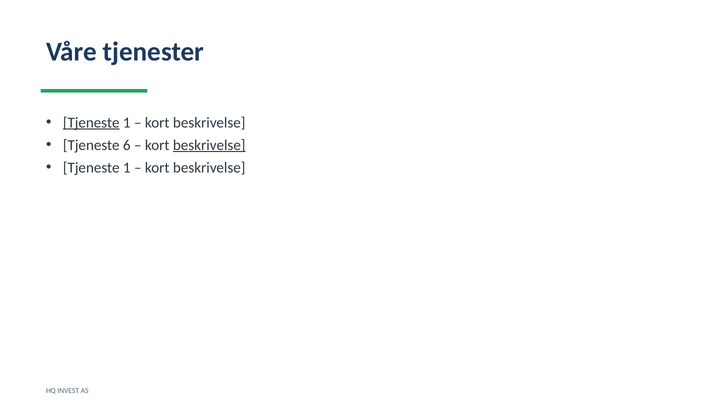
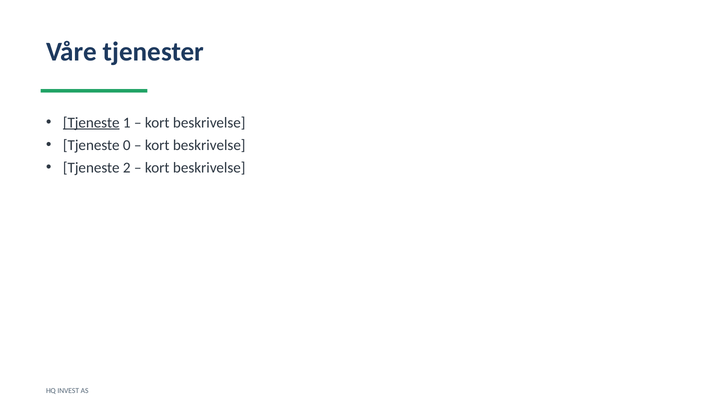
6: 6 -> 0 (127, 145)
beskrivelse underline: present -> none (209, 145)
1: 1 -> 2 (127, 168)
